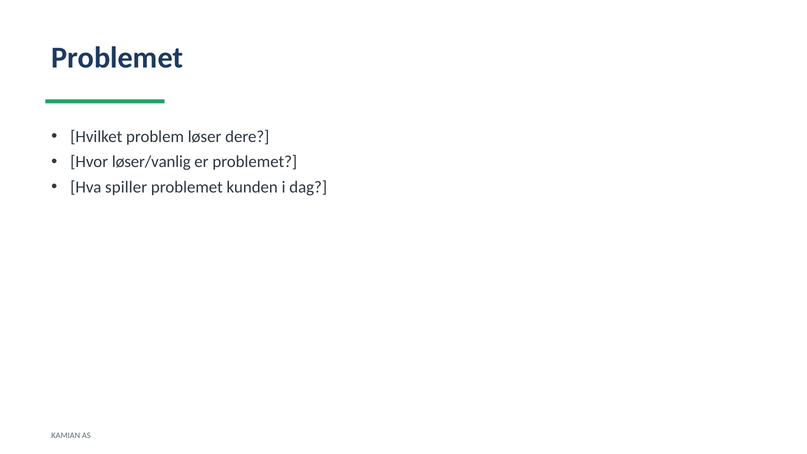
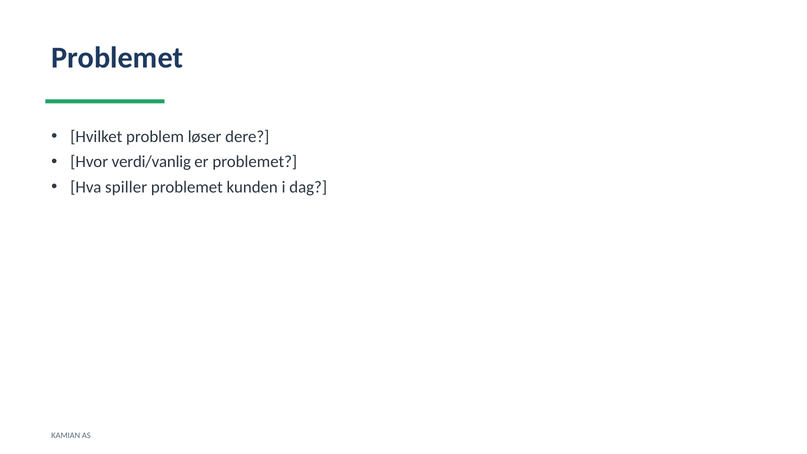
løser/vanlig: løser/vanlig -> verdi/vanlig (151, 162)
